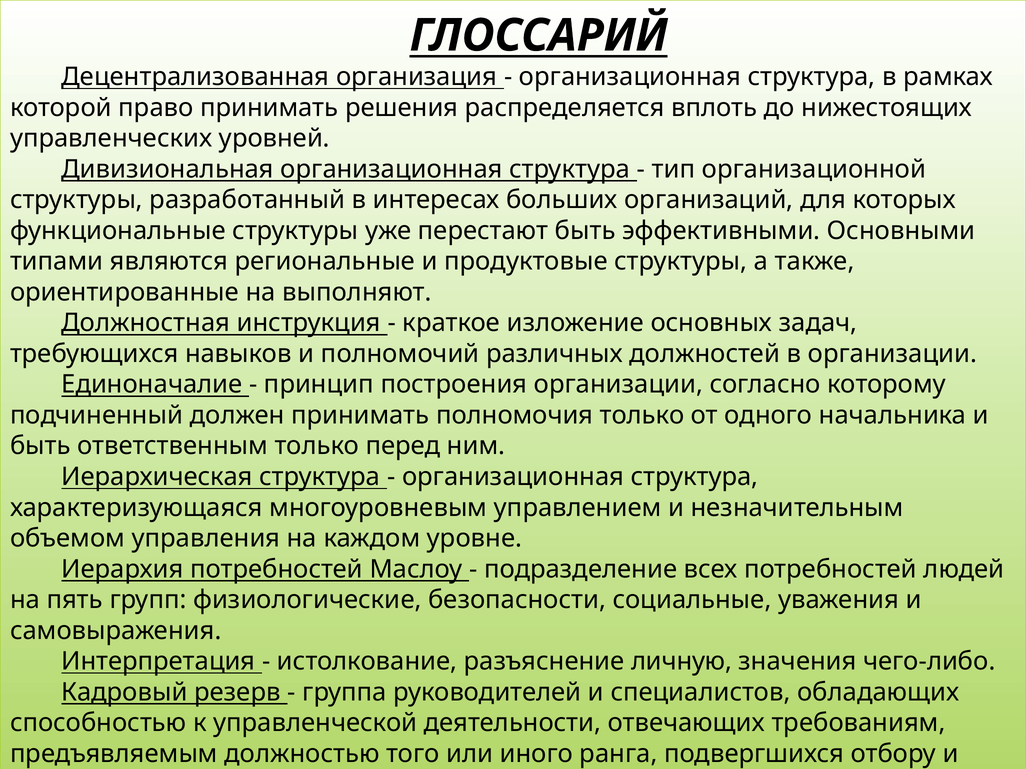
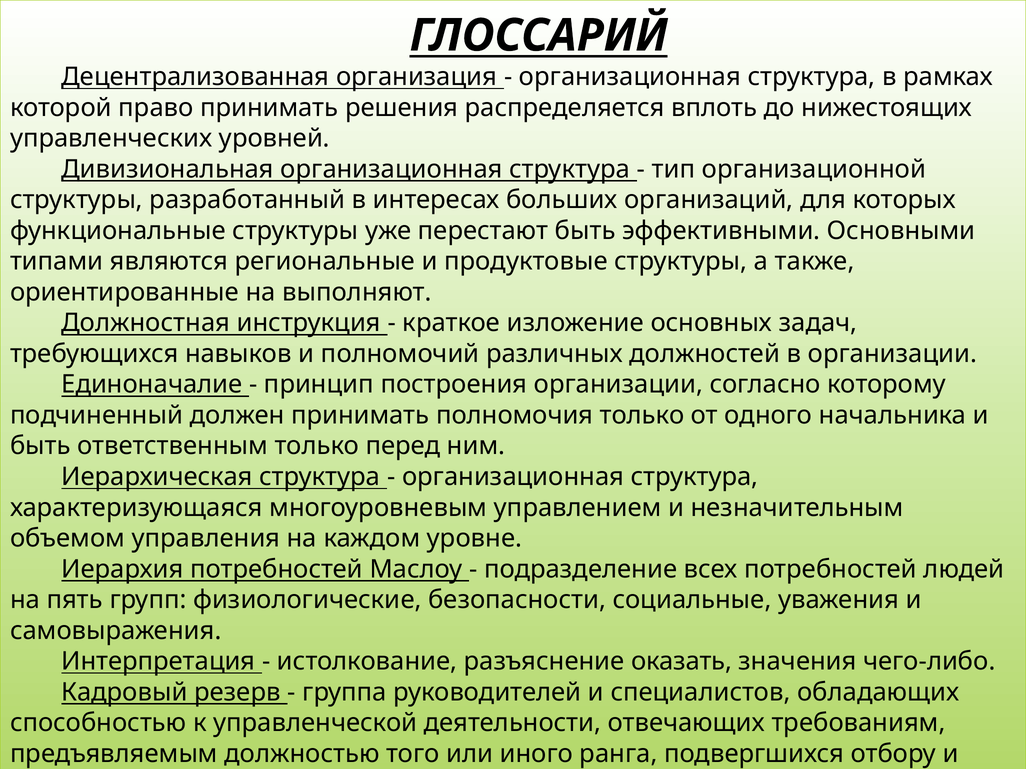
личную: личную -> оказать (682, 662)
